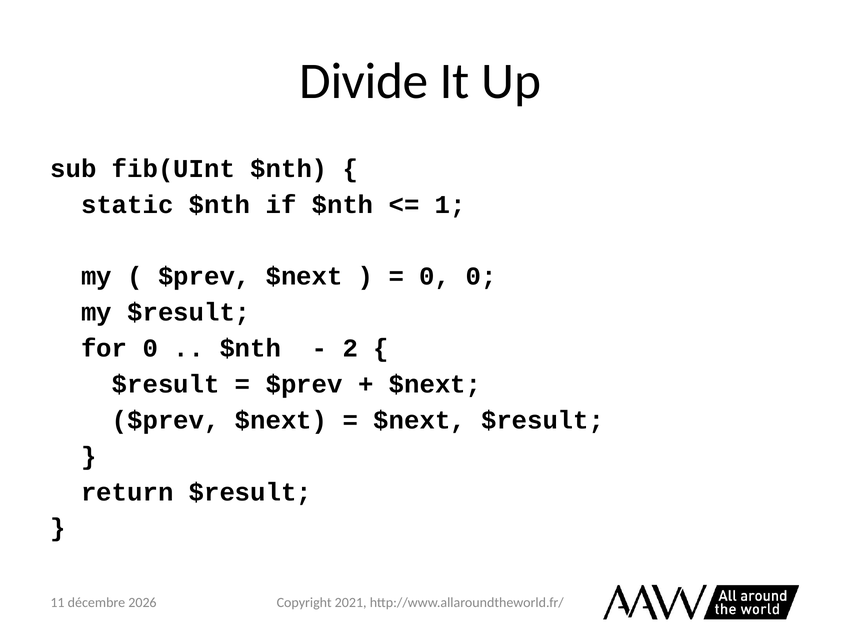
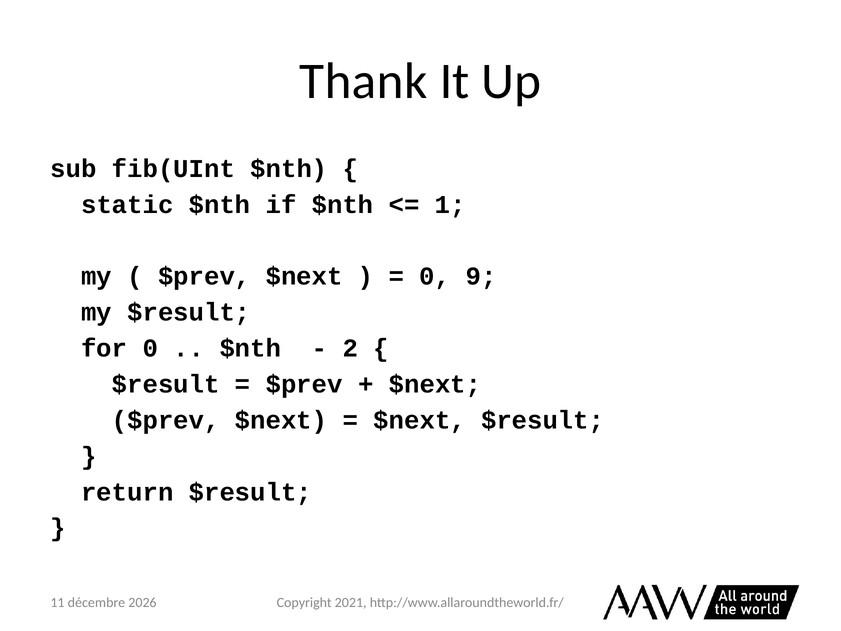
Divide: Divide -> Thank (363, 81)
0 0: 0 -> 9 (481, 276)
